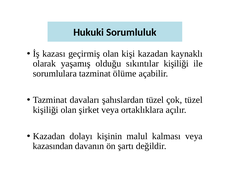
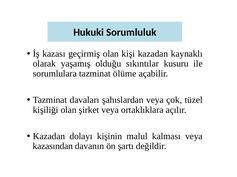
sıkıntılar kişiliği: kişiliği -> kusuru (176, 64)
şahıslardan tüzel: tüzel -> veya (155, 100)
